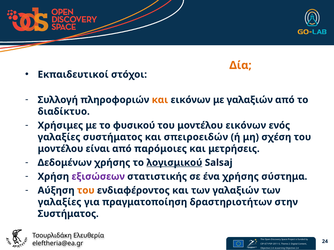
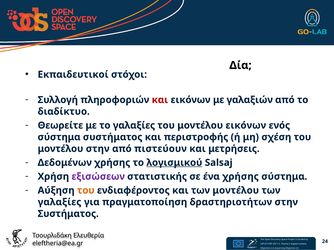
μια underline: none -> present (249, 52)
Δία colour: orange -> black (240, 65)
και colour: orange -> red (160, 100)
Χρήσιμες: Χρήσιμες -> Θεωρείτε (60, 126)
το φυσικού: φυσικού -> γαλαξίες (134, 126)
γαλαξίες: γαλαξίες -> σύστημα (59, 137)
σπειροειδών: σπειροειδών -> περιστροφής (196, 137)
μοντέλου είναι: είναι -> στην (98, 149)
παρόμοιες: παρόμοιες -> πιστεύουν (160, 149)
των γαλαξιών: γαλαξιών -> μοντέλου (236, 191)
